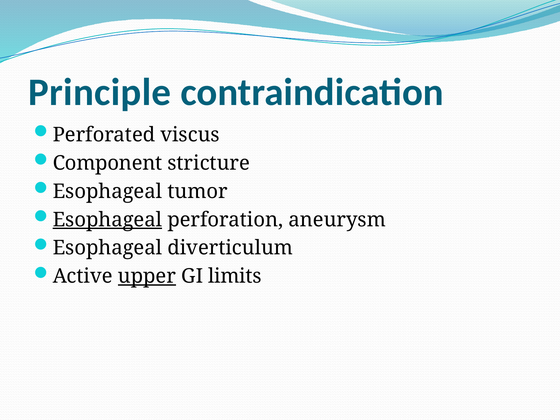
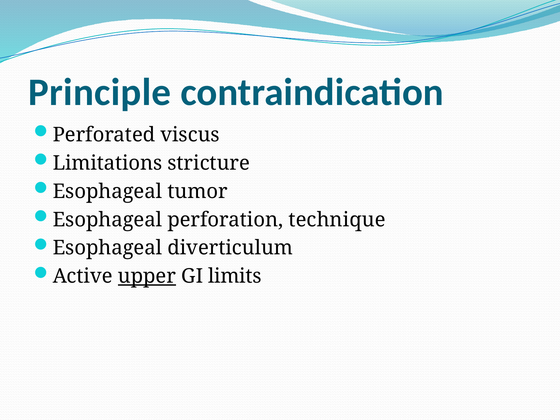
Component: Component -> Limitations (107, 163)
Esophageal underline: present -> none (107, 220)
aneurysm: aneurysm -> technique (337, 220)
